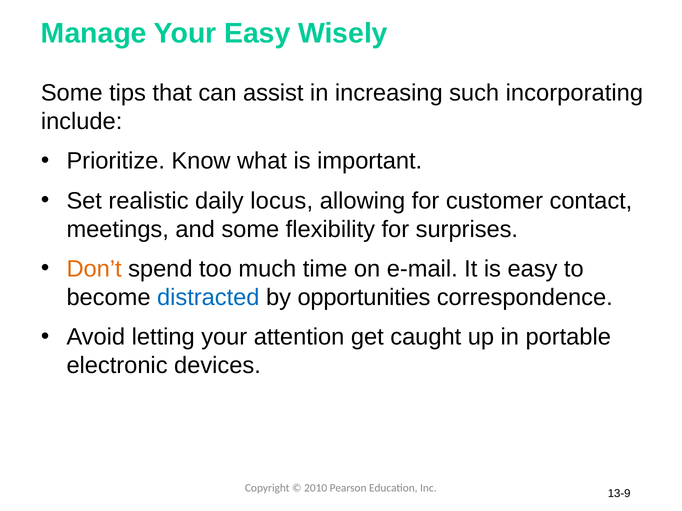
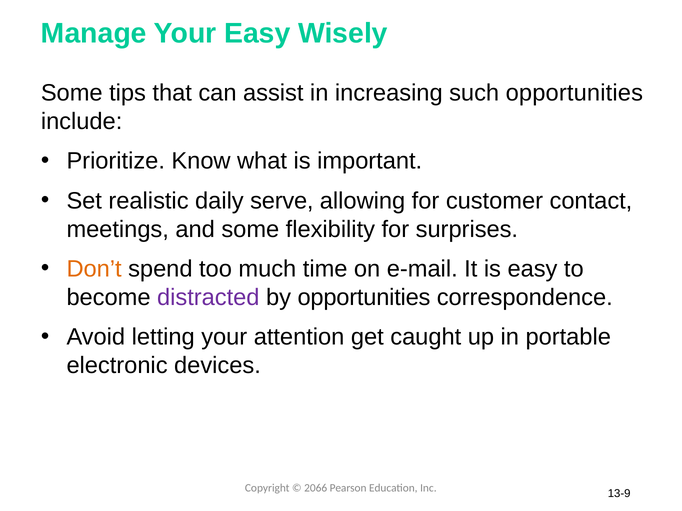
such incorporating: incorporating -> opportunities (574, 93)
locus: locus -> serve (282, 201)
distracted colour: blue -> purple (208, 298)
2010: 2010 -> 2066 (316, 488)
